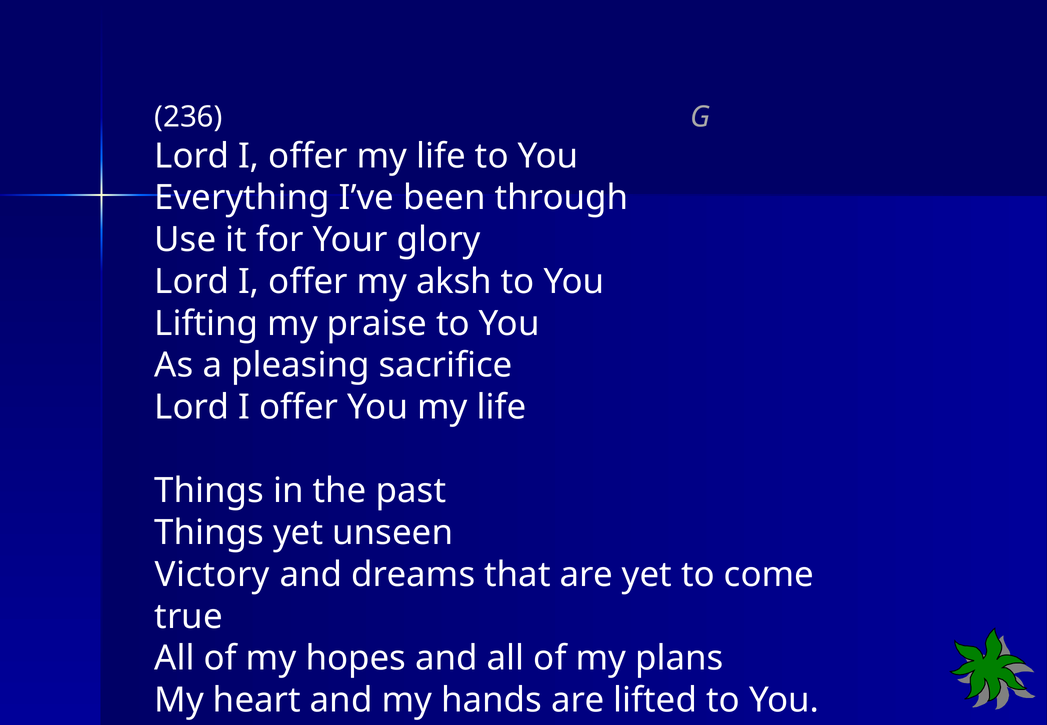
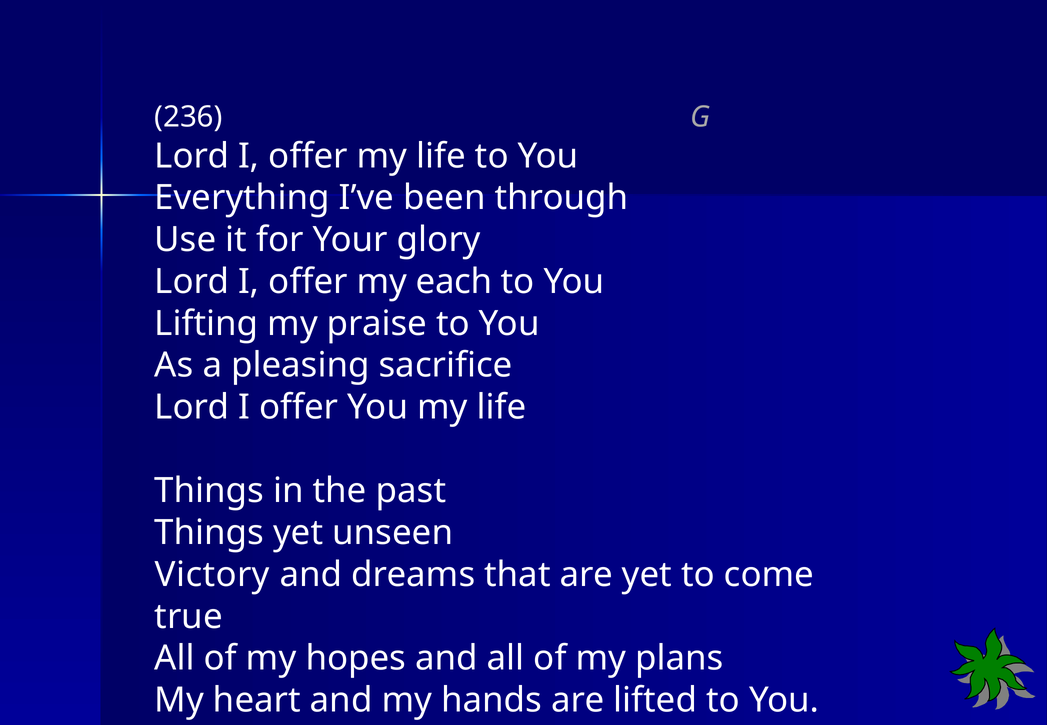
aksh: aksh -> each (454, 282)
